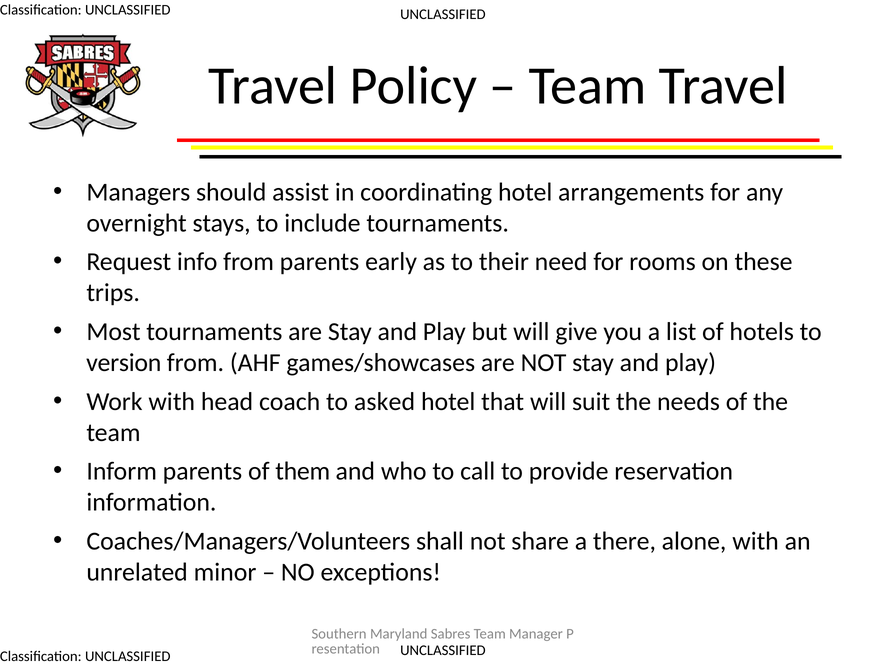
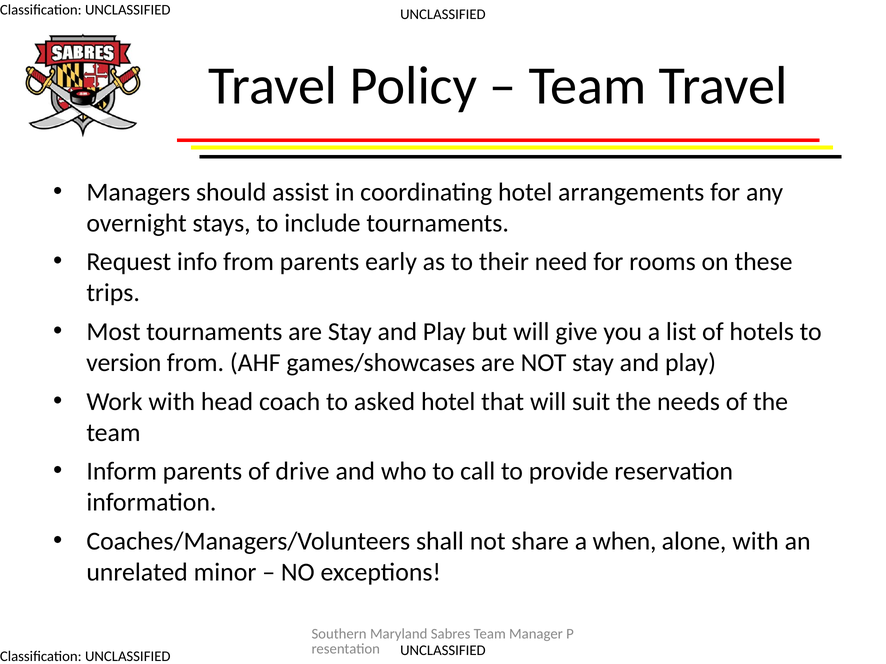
them: them -> drive (302, 472)
there: there -> when (625, 542)
